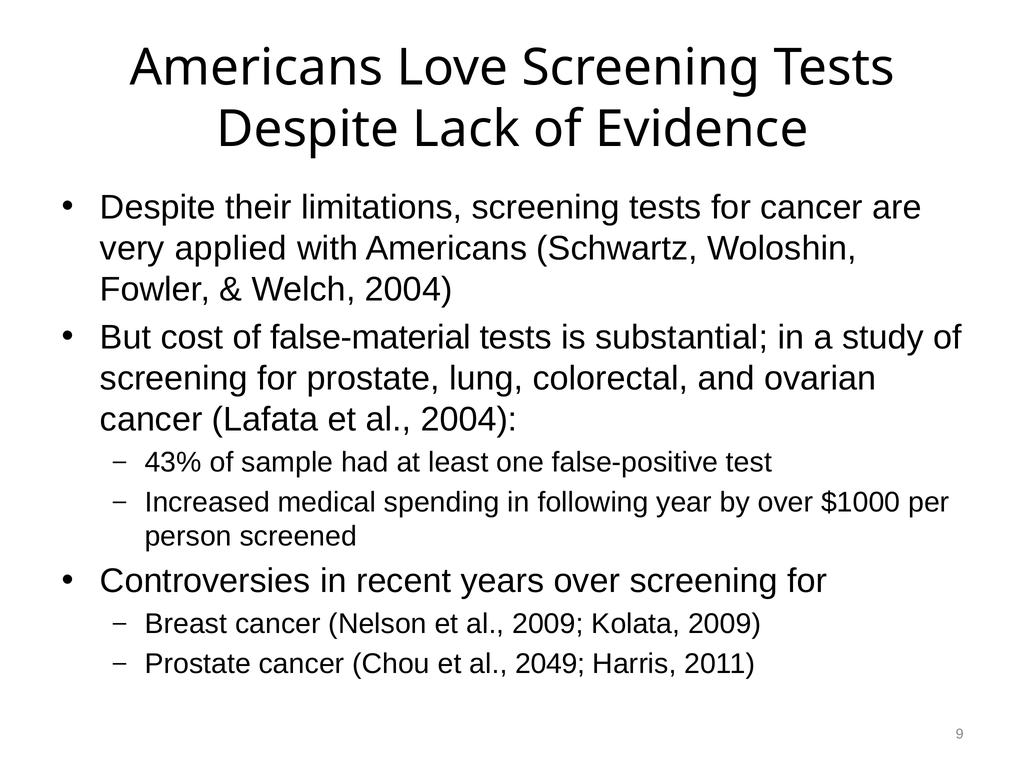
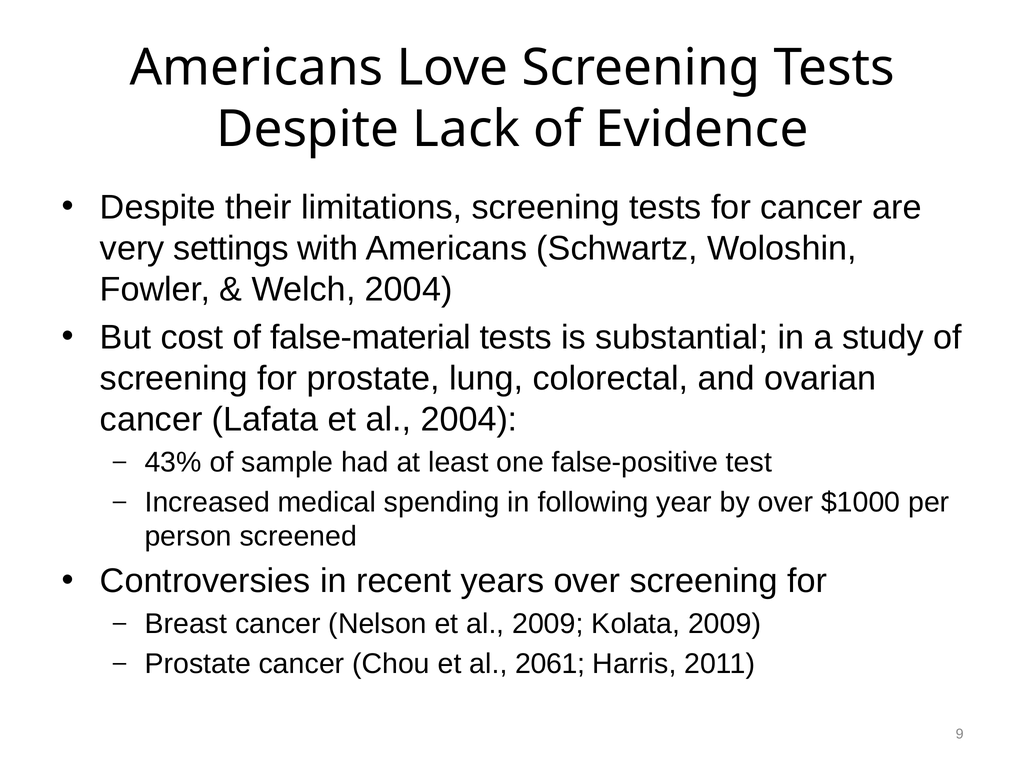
applied: applied -> settings (231, 248)
2049: 2049 -> 2061 (550, 664)
